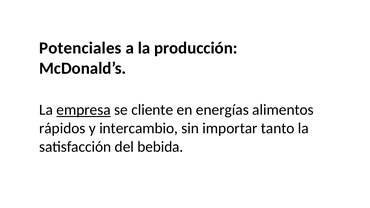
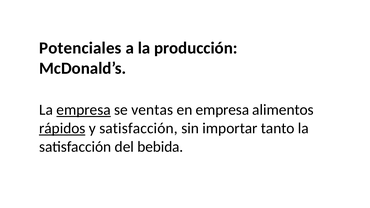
cliente: cliente -> ventas (152, 110)
en energías: energías -> empresa (222, 110)
rápidos underline: none -> present (62, 128)
y intercambio: intercambio -> satisfacción (138, 128)
